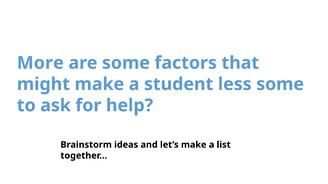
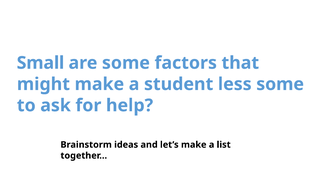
More: More -> Small (40, 63)
